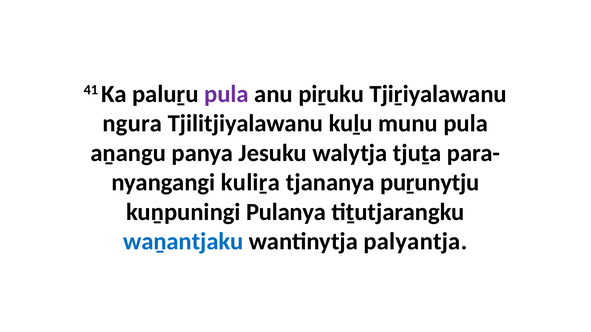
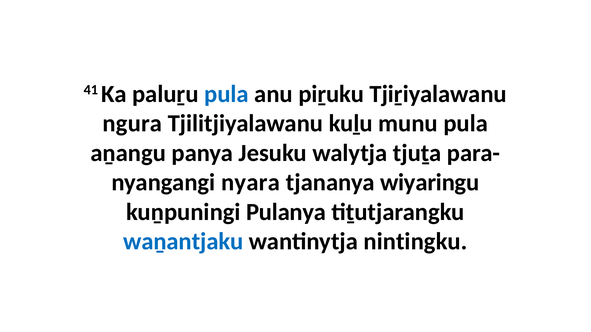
pula colour: purple -> blue (226, 94)
kuliṟa: kuliṟa -> nyara (250, 183)
puṟunytju: puṟunytju -> wiyaringu (430, 183)
palyantja: palyantja -> nintingku (415, 242)
